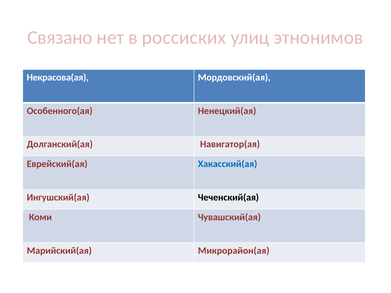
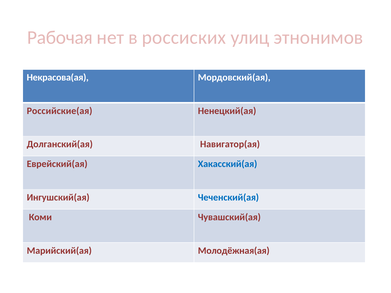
Связано: Связано -> Рабочая (60, 38)
Особенного(ая: Особенного(ая -> Российские(ая (60, 111)
Чеченский(ая colour: black -> blue (228, 198)
Микрорайон(ая: Микрорайон(ая -> Молодёжная(ая (234, 251)
